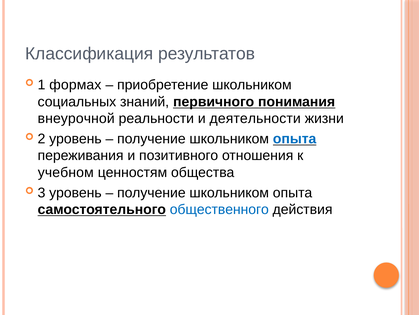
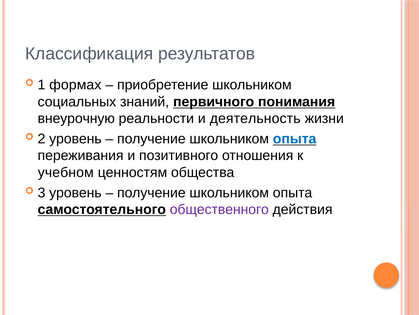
внеурочной: внеурочной -> внеурочную (76, 118)
деятельности: деятельности -> деятельность (255, 118)
общественного colour: blue -> purple (219, 209)
